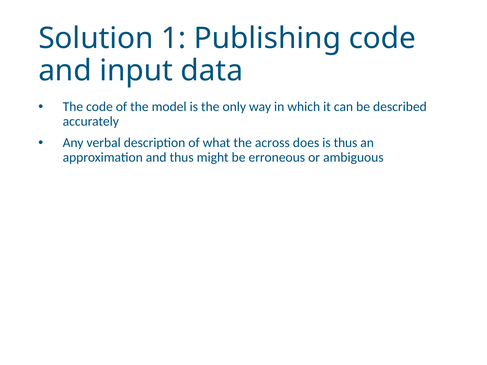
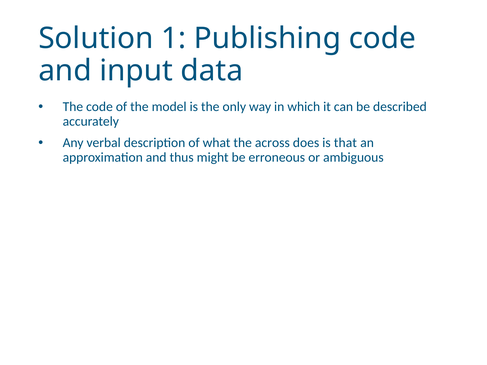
is thus: thus -> that (345, 143)
